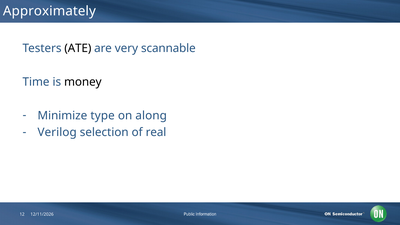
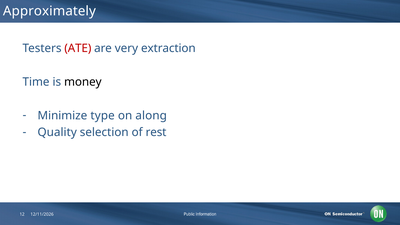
ATE colour: black -> red (78, 48)
scannable: scannable -> extraction (168, 48)
Verilog: Verilog -> Quality (57, 132)
real: real -> rest (156, 132)
